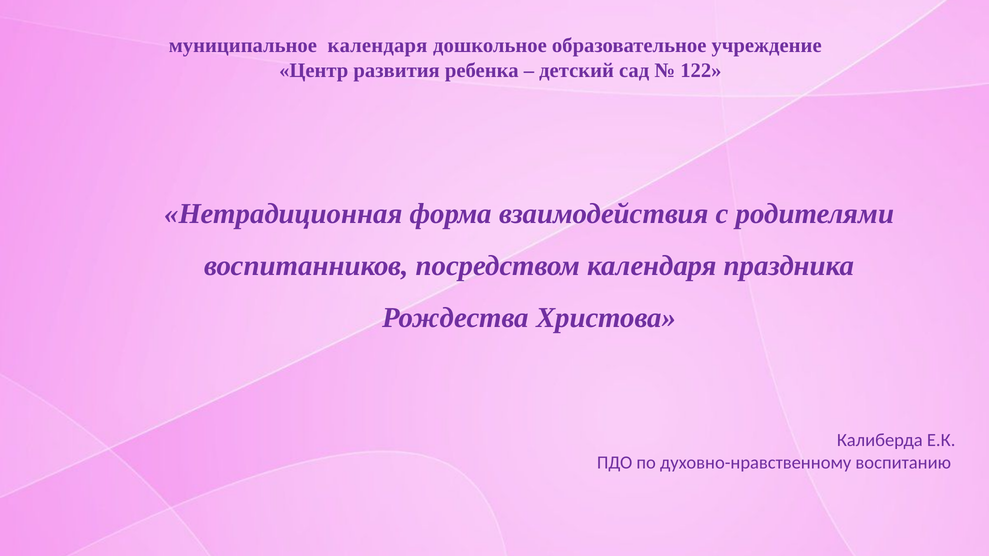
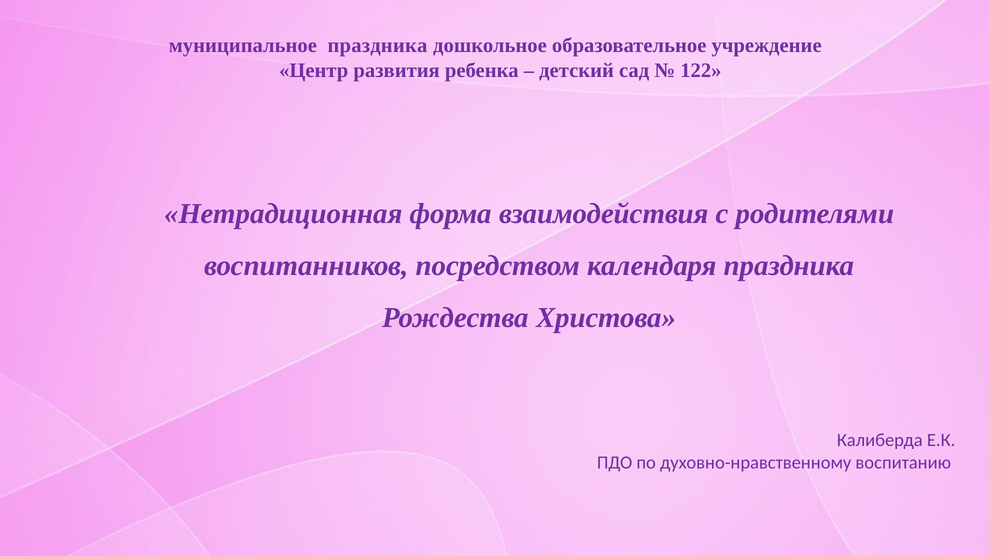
муниципальное календаря: календаря -> праздника (377, 46)
